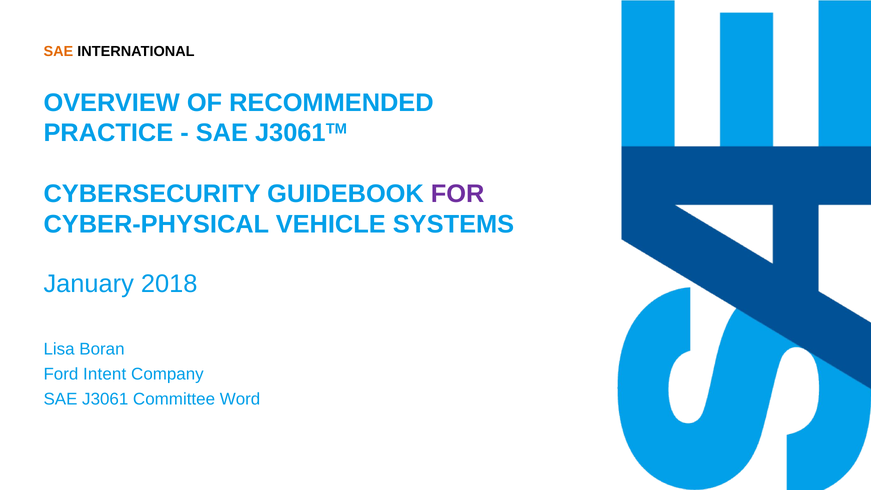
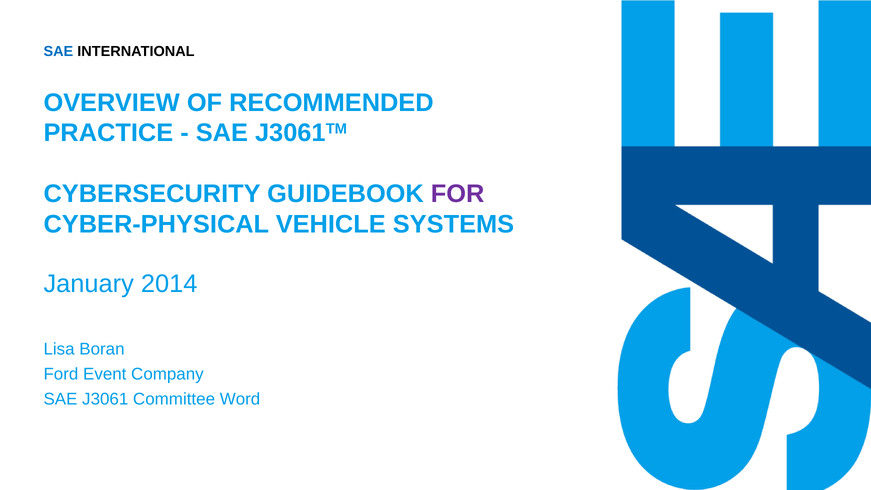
SAE colour: orange -> blue (58, 51)
2018: 2018 -> 2014 (169, 284)
Intent: Intent -> Event (105, 374)
